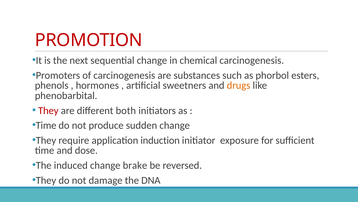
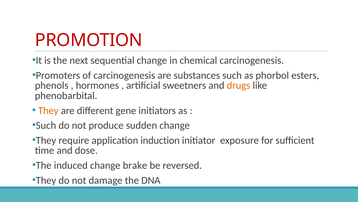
They colour: red -> orange (48, 110)
both: both -> gene (126, 110)
Time: Time -> Such (46, 125)
